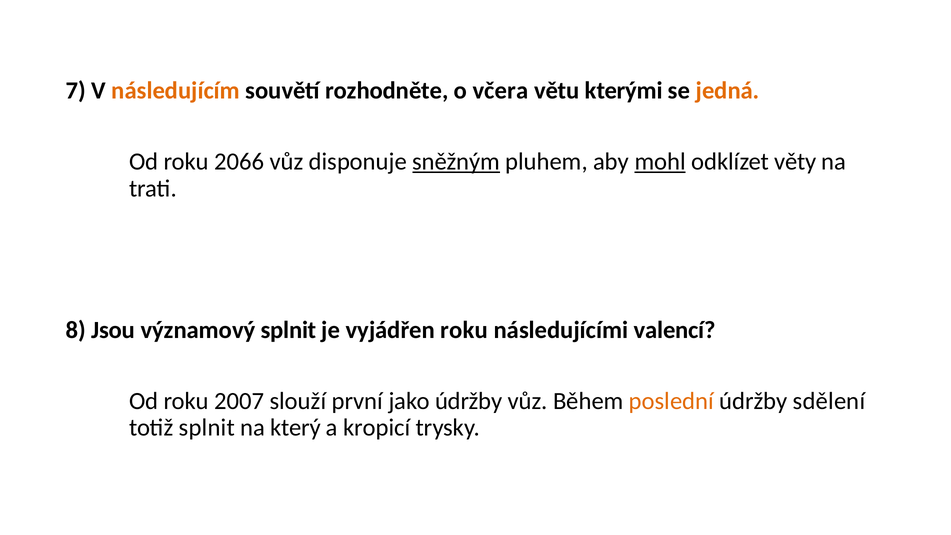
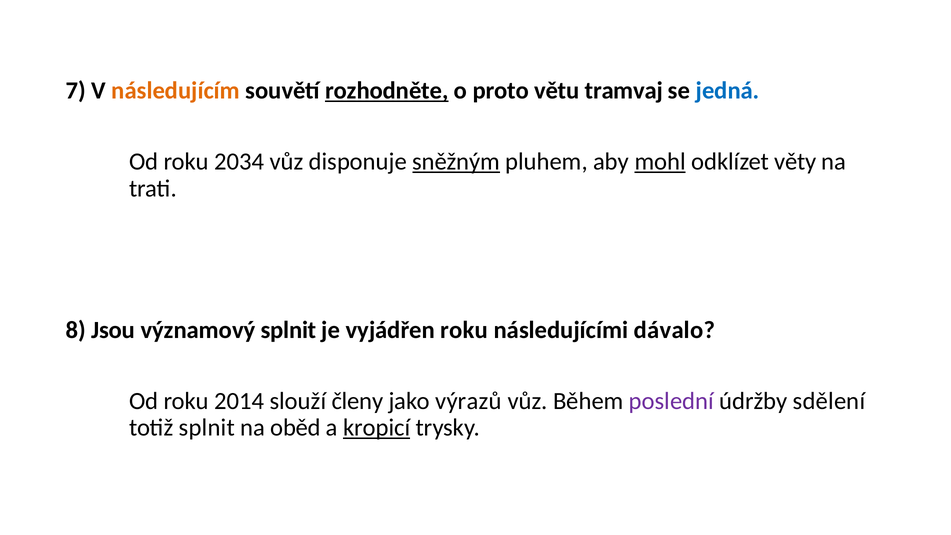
rozhodněte underline: none -> present (387, 91)
včera: včera -> proto (501, 91)
kterými: kterými -> tramvaj (624, 91)
jedná colour: orange -> blue (728, 91)
2066: 2066 -> 2034 (239, 162)
valencí: valencí -> dávalo (675, 330)
2007: 2007 -> 2014 (239, 401)
první: první -> členy (358, 401)
jako údržby: údržby -> výrazů (469, 401)
poslední colour: orange -> purple (671, 401)
který: který -> oběd (296, 428)
kropicí underline: none -> present (377, 428)
